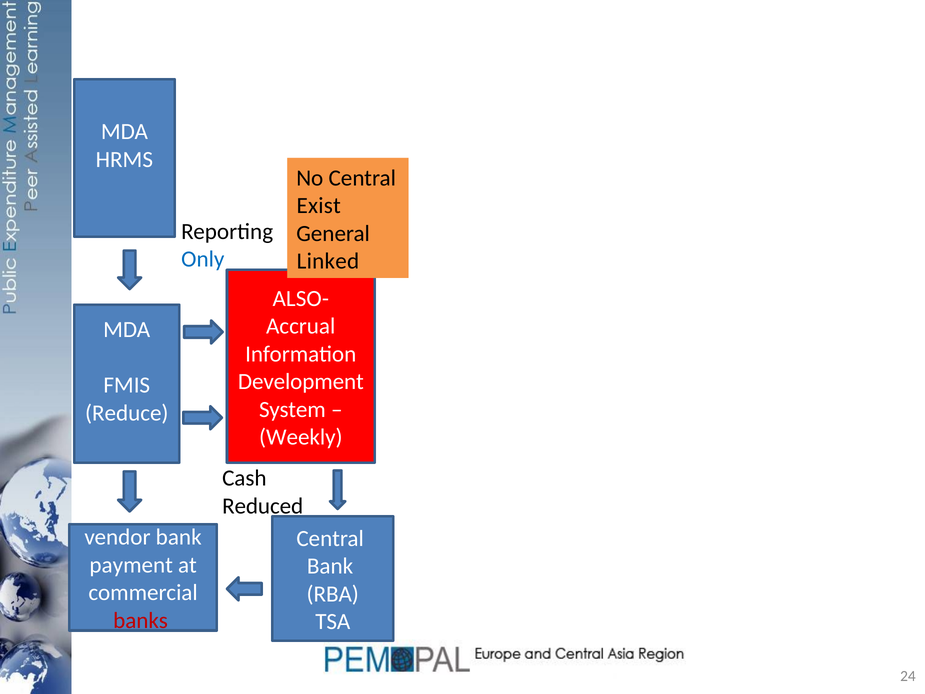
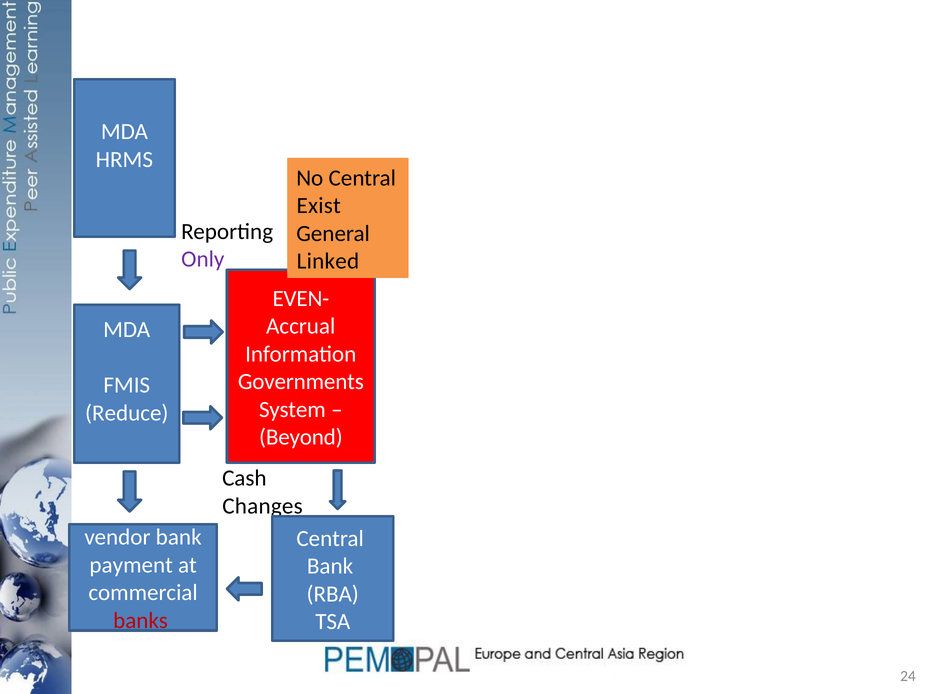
Only colour: blue -> purple (203, 259)
ALSO-: ALSO- -> EVEN- (301, 298)
Development: Development -> Governments (301, 382)
Weekly: Weekly -> Beyond (301, 437)
Reduced: Reduced -> Changes (263, 506)
